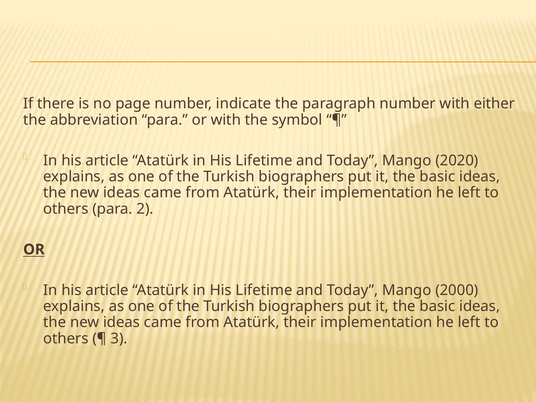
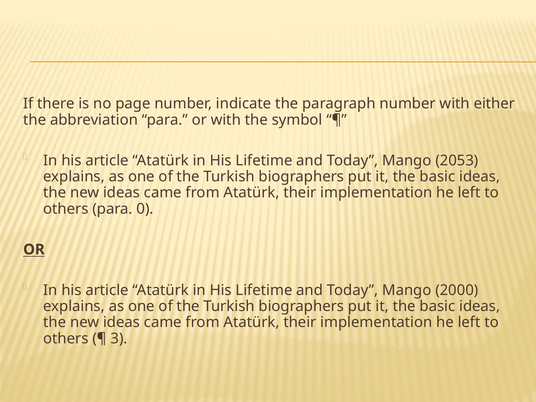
2020: 2020 -> 2053 (457, 161)
2: 2 -> 0 (145, 209)
